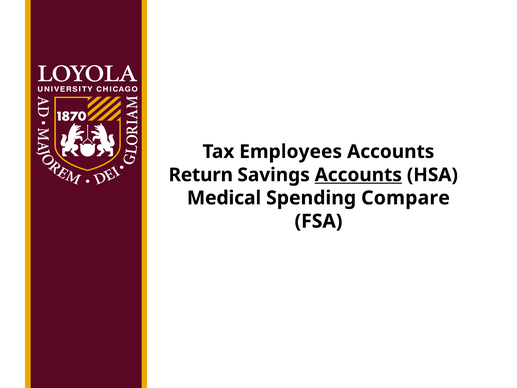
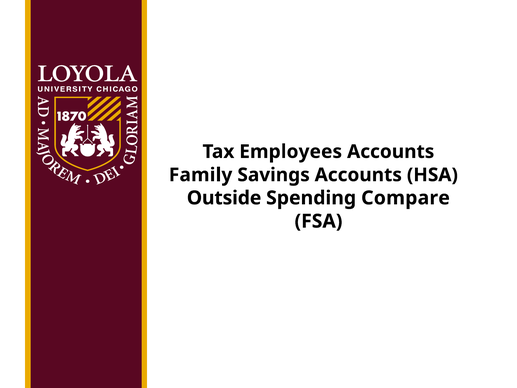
Return: Return -> Family (201, 175)
Accounts underline: present -> none (358, 175)
Medical: Medical -> Outside (224, 198)
